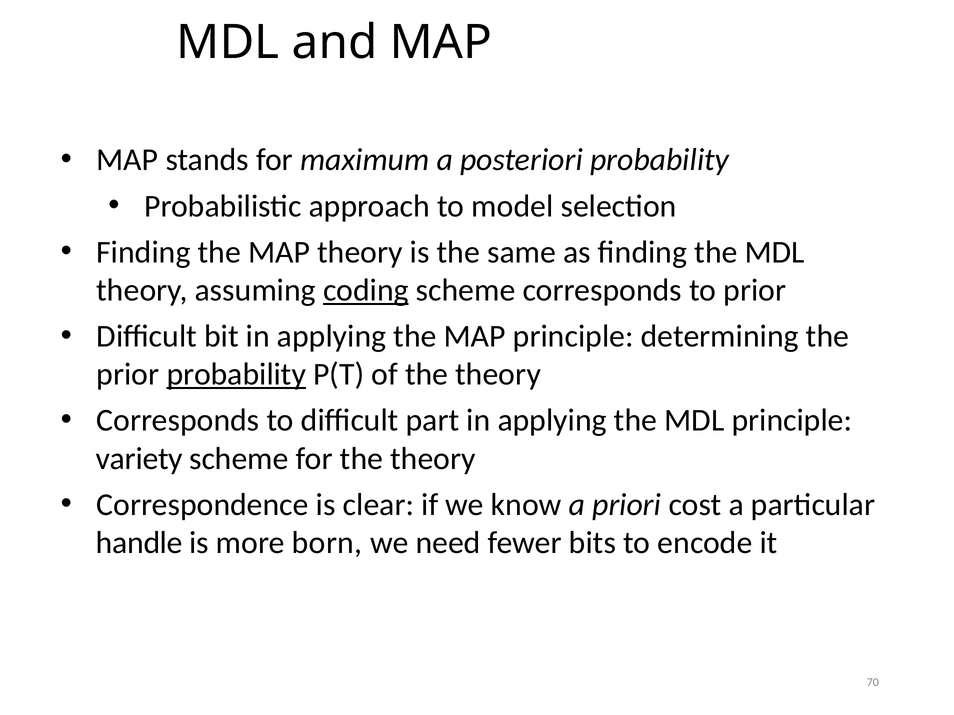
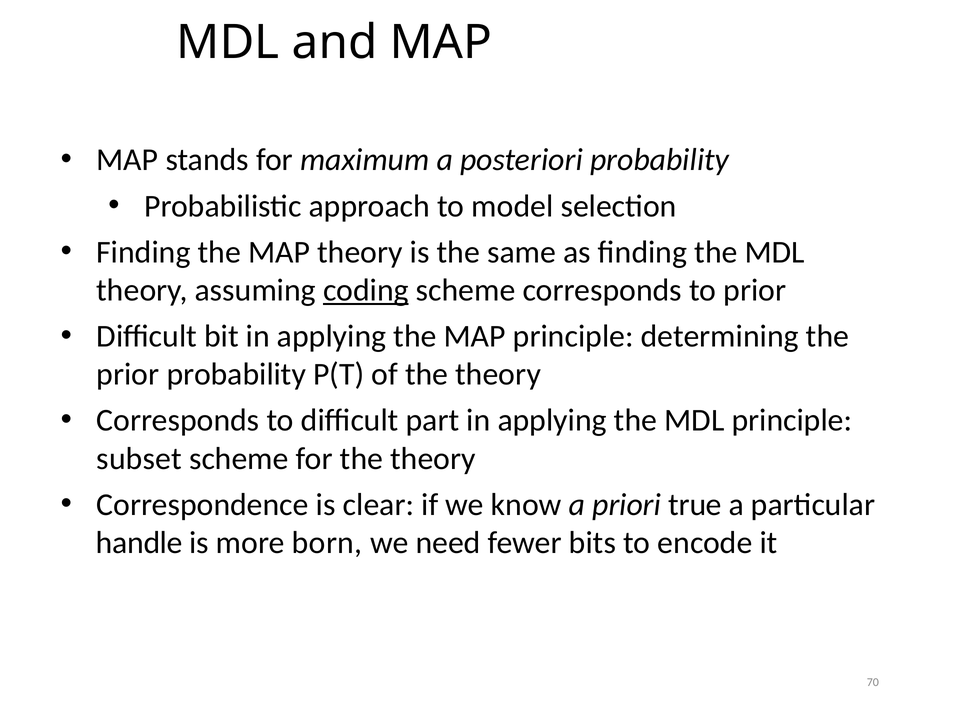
probability underline: present -> none (236, 375)
variety: variety -> subset (139, 459)
cost: cost -> true (695, 505)
